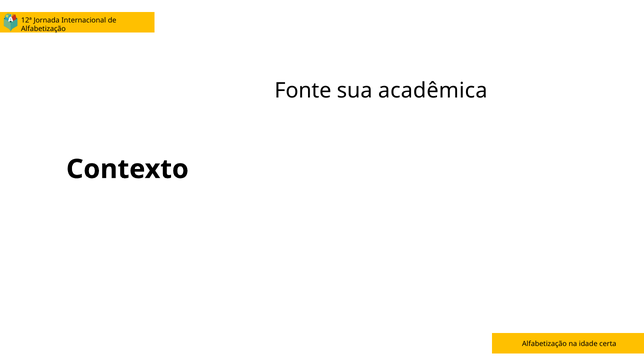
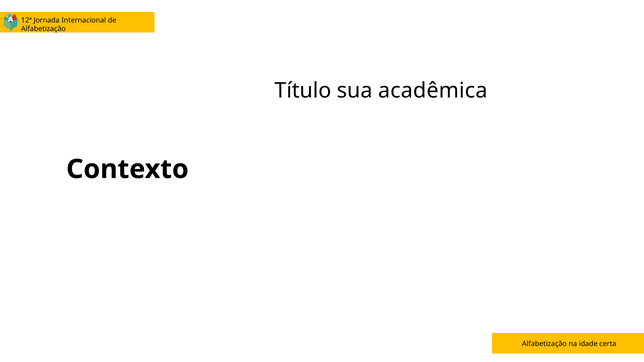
Fonte: Fonte -> Título (303, 91)
